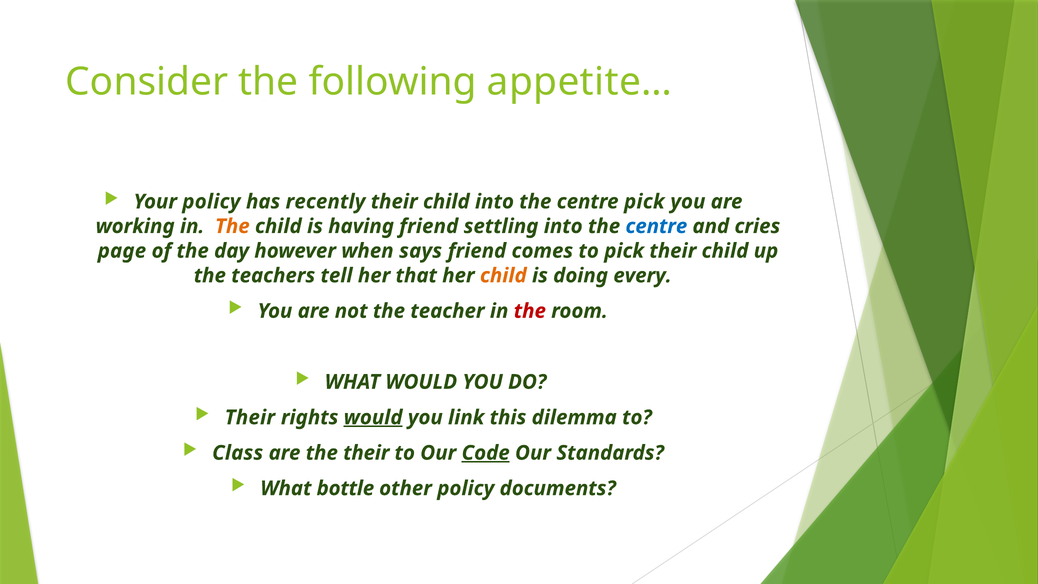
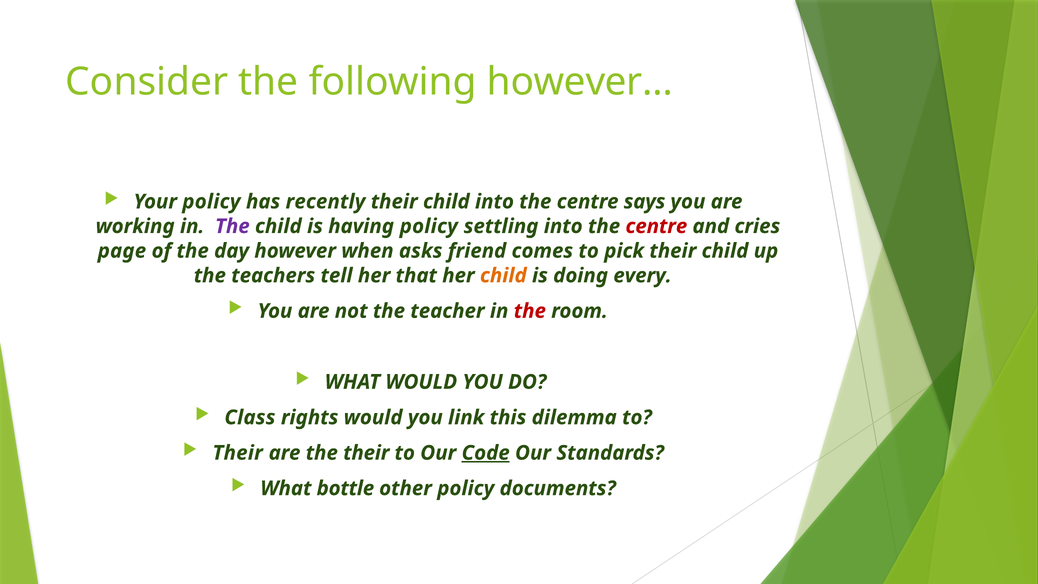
appetite…: appetite… -> however… (580, 82)
centre pick: pick -> says (645, 202)
The colour: orange -> purple (232, 226)
having friend: friend -> policy (429, 226)
centre colour: blue -> red (656, 226)
says: says -> asks (421, 251)
Their: Their -> Class (250, 417)
would underline: present -> none (373, 417)
Class: Class -> Their (238, 453)
